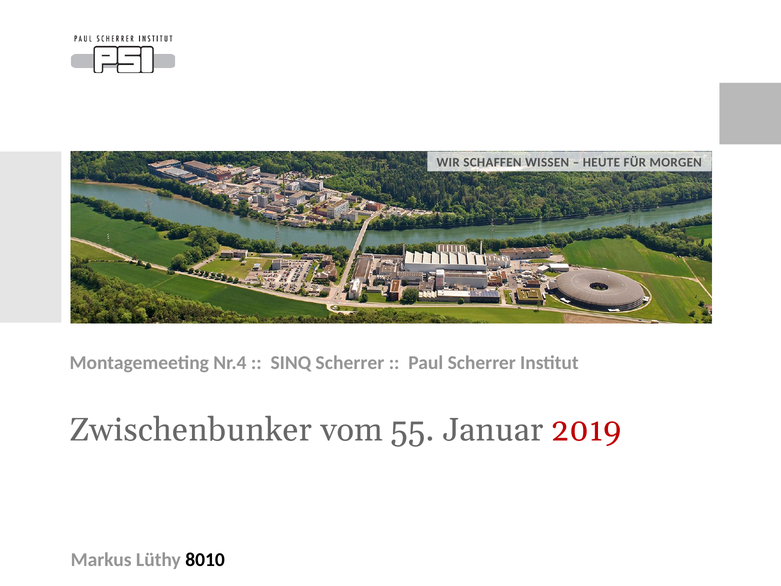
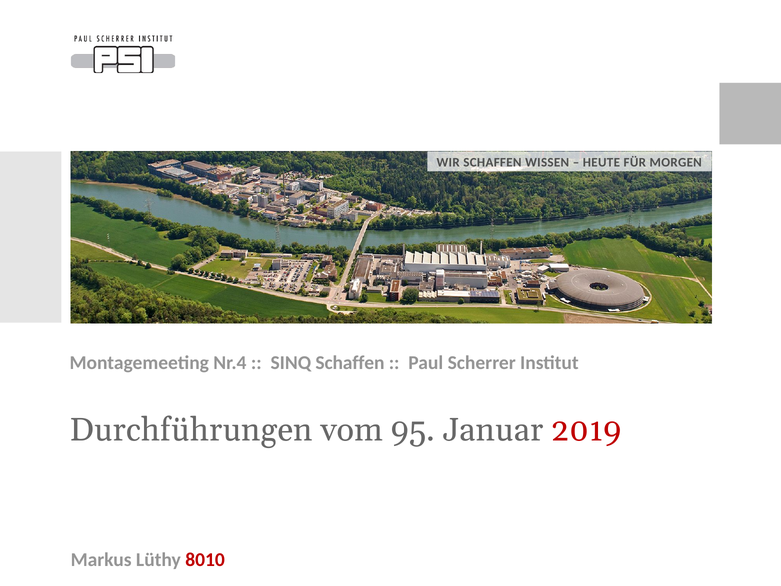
SINQ Scherrer: Scherrer -> Schaffen (350, 363)
Zwischenbunker: Zwischenbunker -> Durchführungen (191, 430)
55: 55 -> 95 (413, 430)
8010 colour: black -> red (205, 560)
